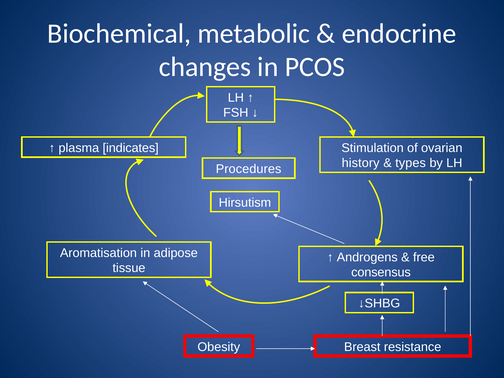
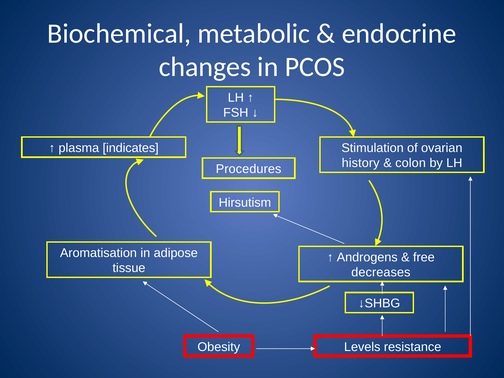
types: types -> colon (411, 163)
consensus: consensus -> decreases (381, 272)
Breast: Breast -> Levels (362, 347)
